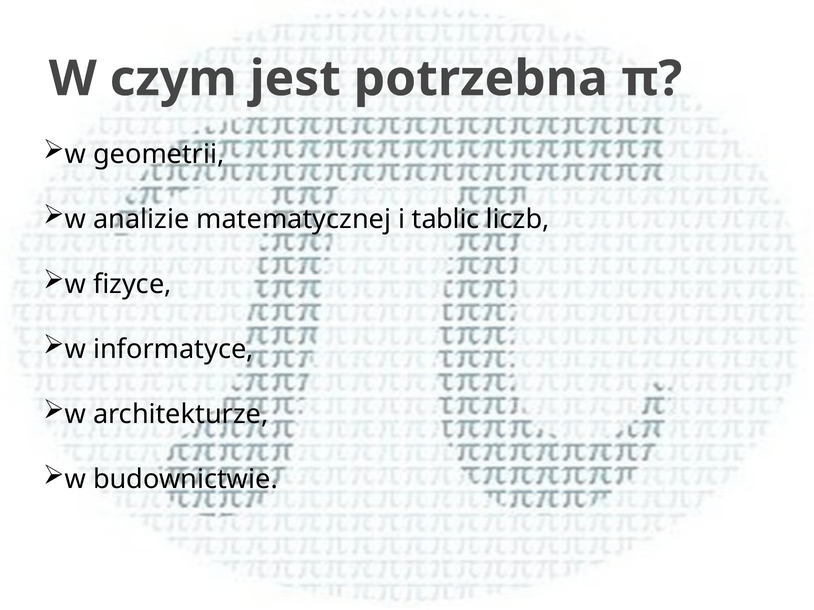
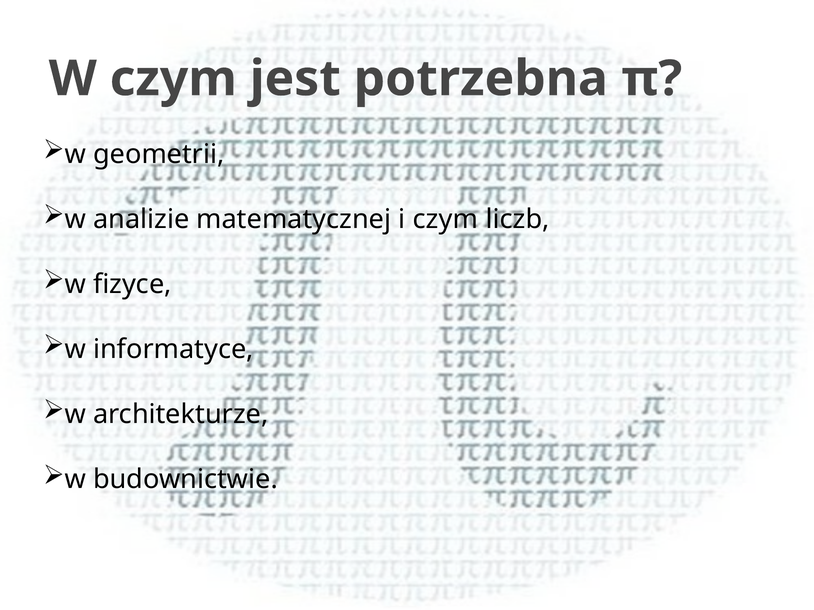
i tablic: tablic -> czym (445, 219)
